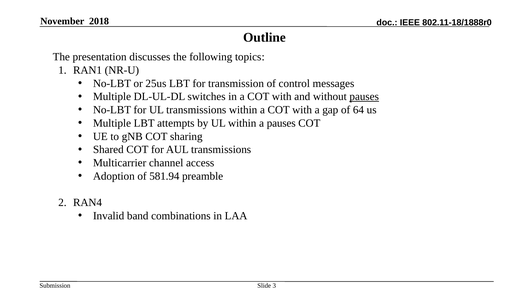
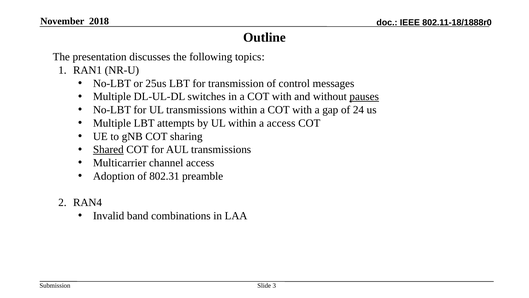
64: 64 -> 24 (358, 110)
a pauses: pauses -> access (281, 123)
Shared underline: none -> present (108, 149)
581.94: 581.94 -> 802.31 (164, 176)
